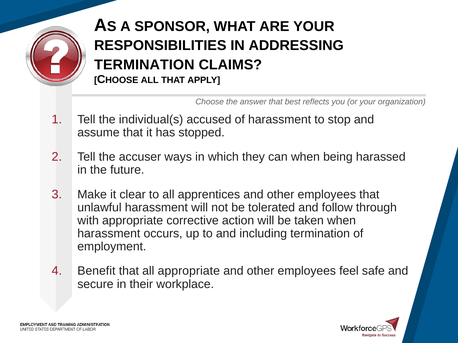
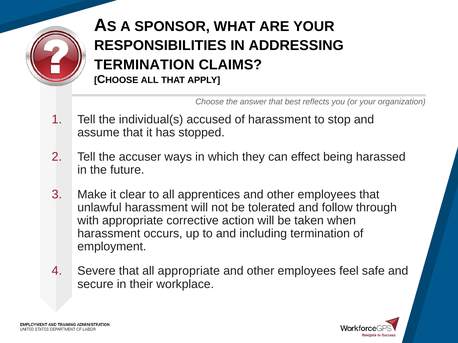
can when: when -> effect (305, 157)
Benefit: Benefit -> Severe (96, 271)
